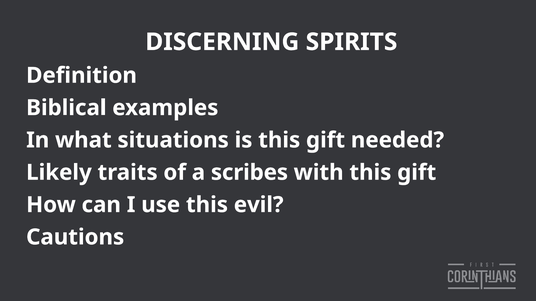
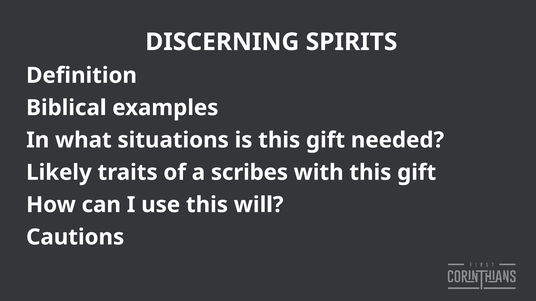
evil: evil -> will (259, 205)
